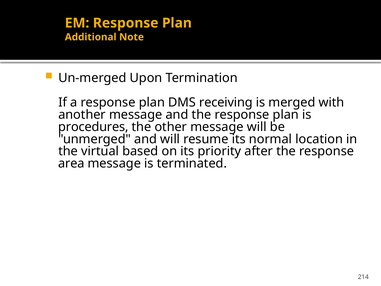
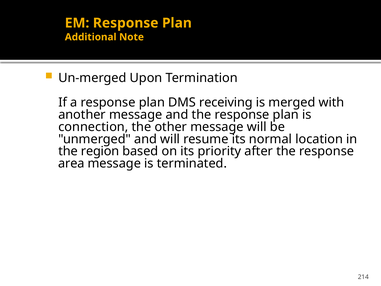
procedures: procedures -> connection (93, 127)
virtual: virtual -> region (100, 151)
